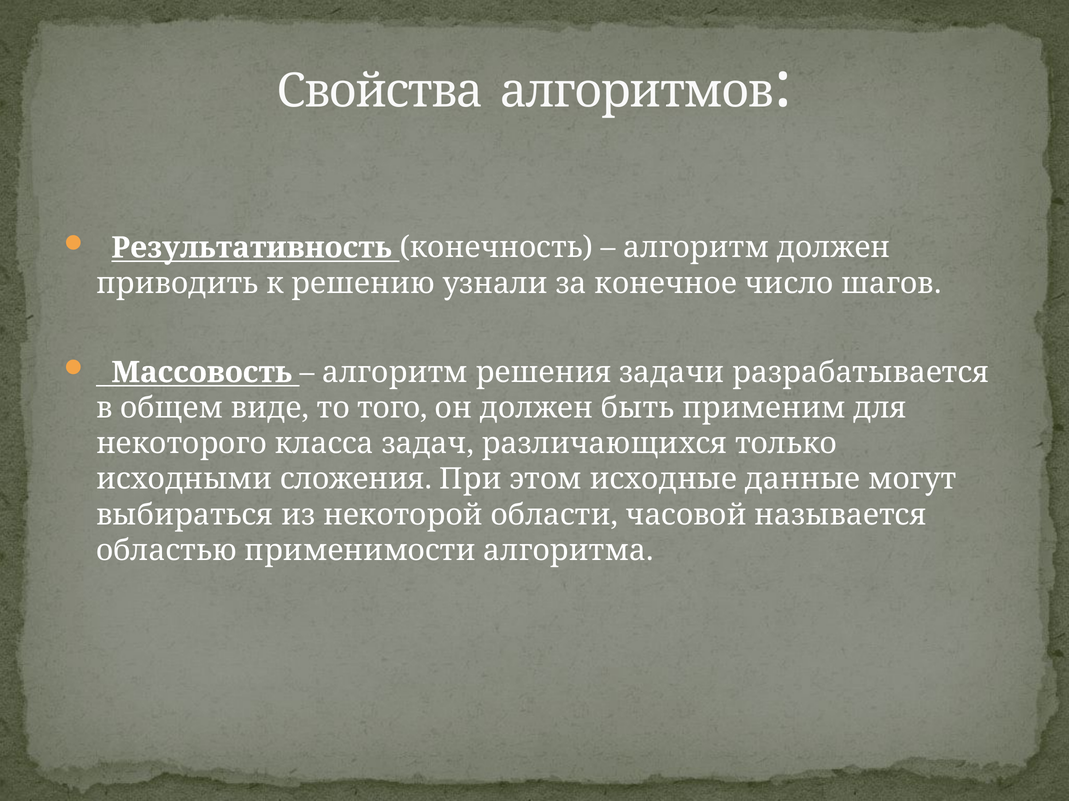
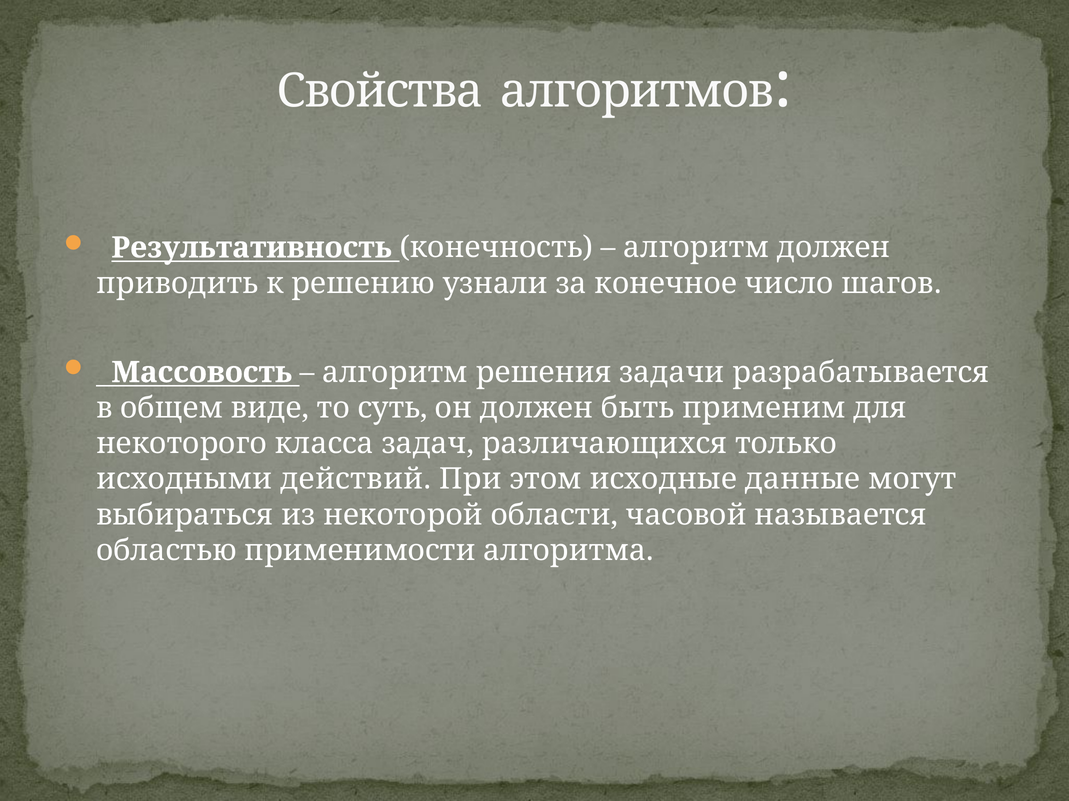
того: того -> суть (392, 408)
сложения: сложения -> действий (356, 480)
